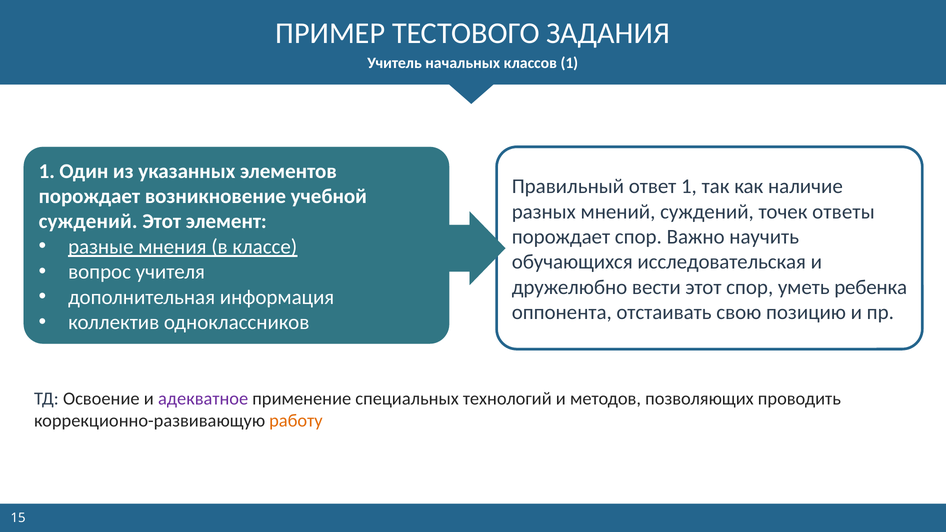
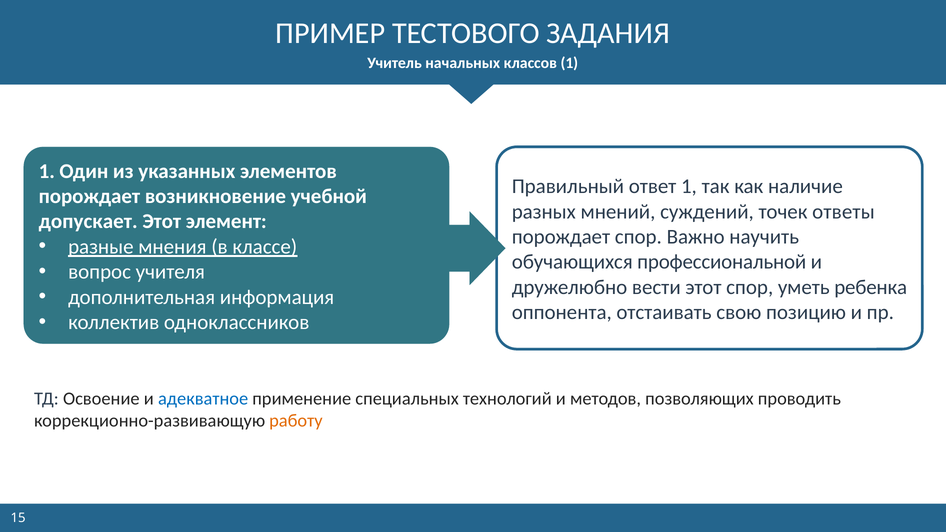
суждений: суждений -> допускает (88, 222)
исследовательская: исследовательская -> профессиональной (722, 262)
адекватное colour: purple -> blue (203, 399)
